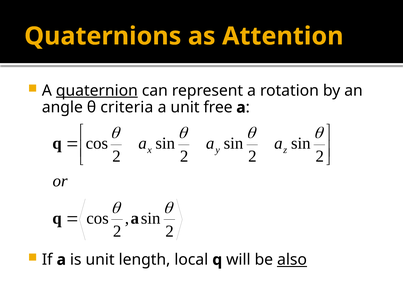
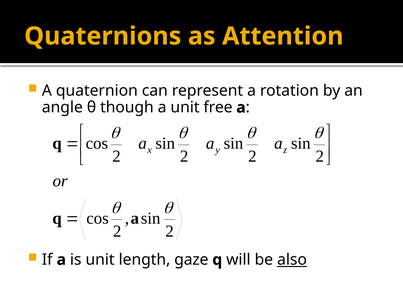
quaternion underline: present -> none (97, 91)
criteria: criteria -> though (127, 108)
local: local -> gaze (191, 260)
